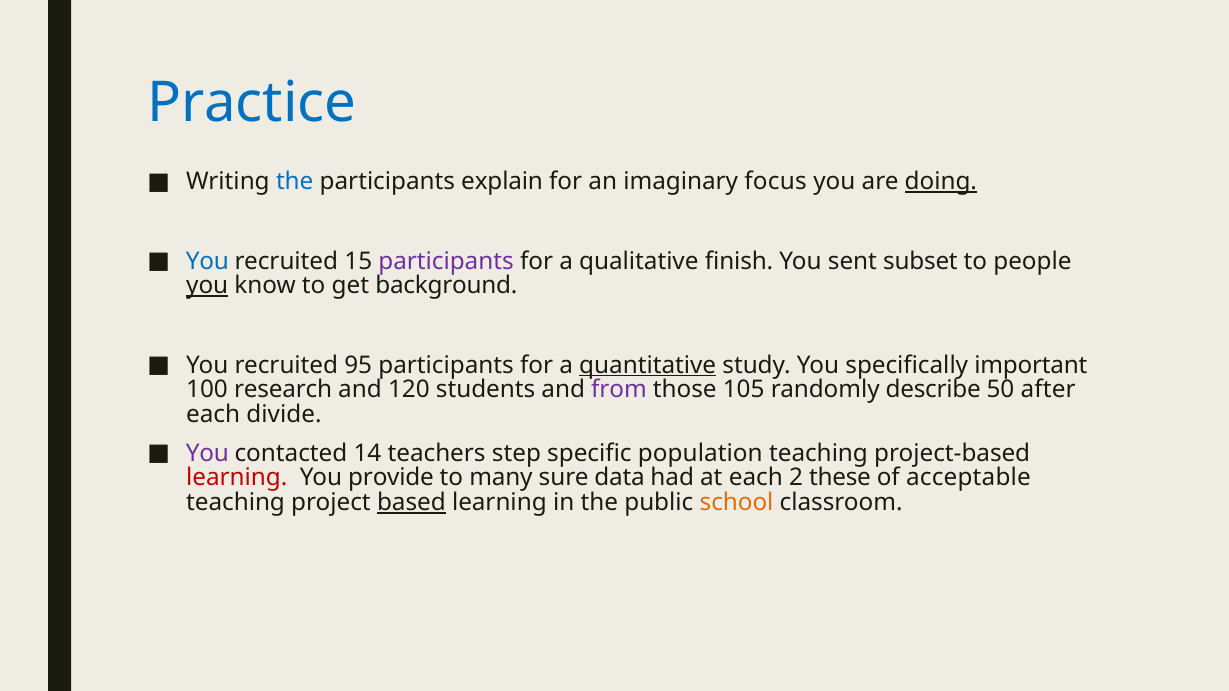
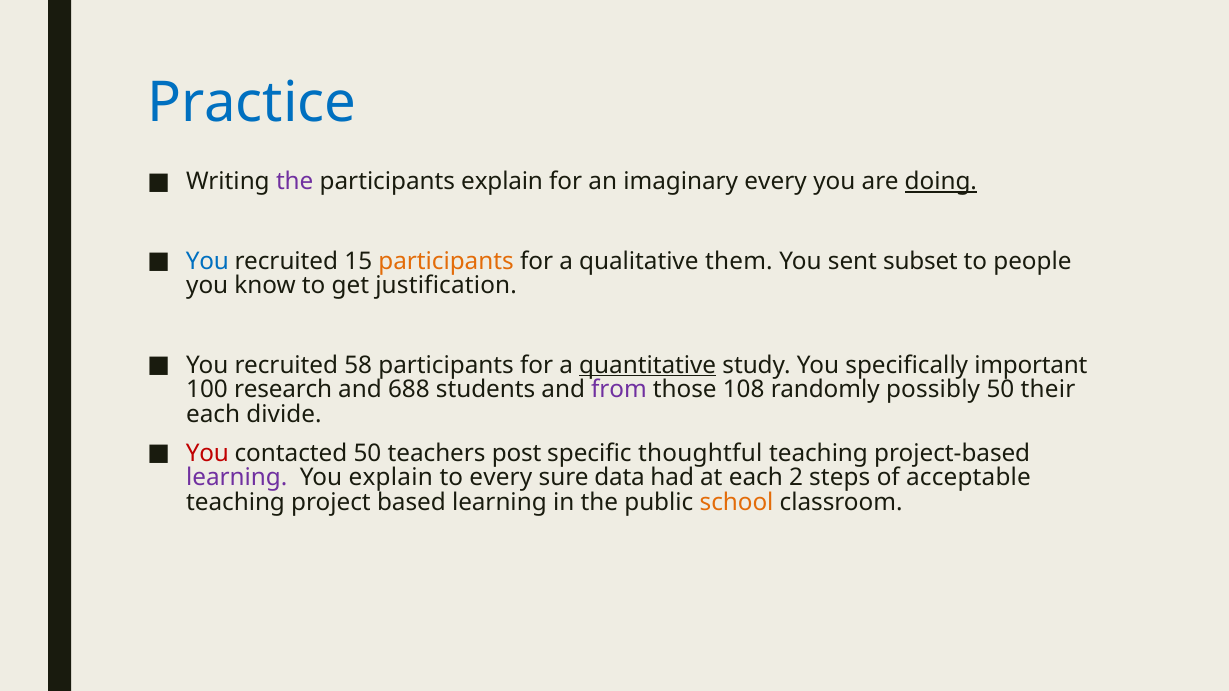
the colour: blue -> purple (295, 181)
imaginary focus: focus -> every (776, 181)
participants colour: purple -> orange (446, 261)
finish: finish -> them (739, 261)
you underline: present -> none (207, 286)
background: background -> justification (446, 286)
95: 95 -> 58 (358, 365)
120: 120 -> 688 (409, 390)
105: 105 -> 108 (744, 390)
describe: describe -> possibly (933, 390)
after: after -> their (1048, 390)
You colour: purple -> red (207, 453)
contacted 14: 14 -> 50 (367, 453)
step: step -> post (517, 453)
population: population -> thoughtful (700, 453)
learning colour: red -> purple (237, 478)
You provide: provide -> explain (391, 478)
to many: many -> every (501, 478)
these: these -> steps (840, 478)
based underline: present -> none (411, 503)
